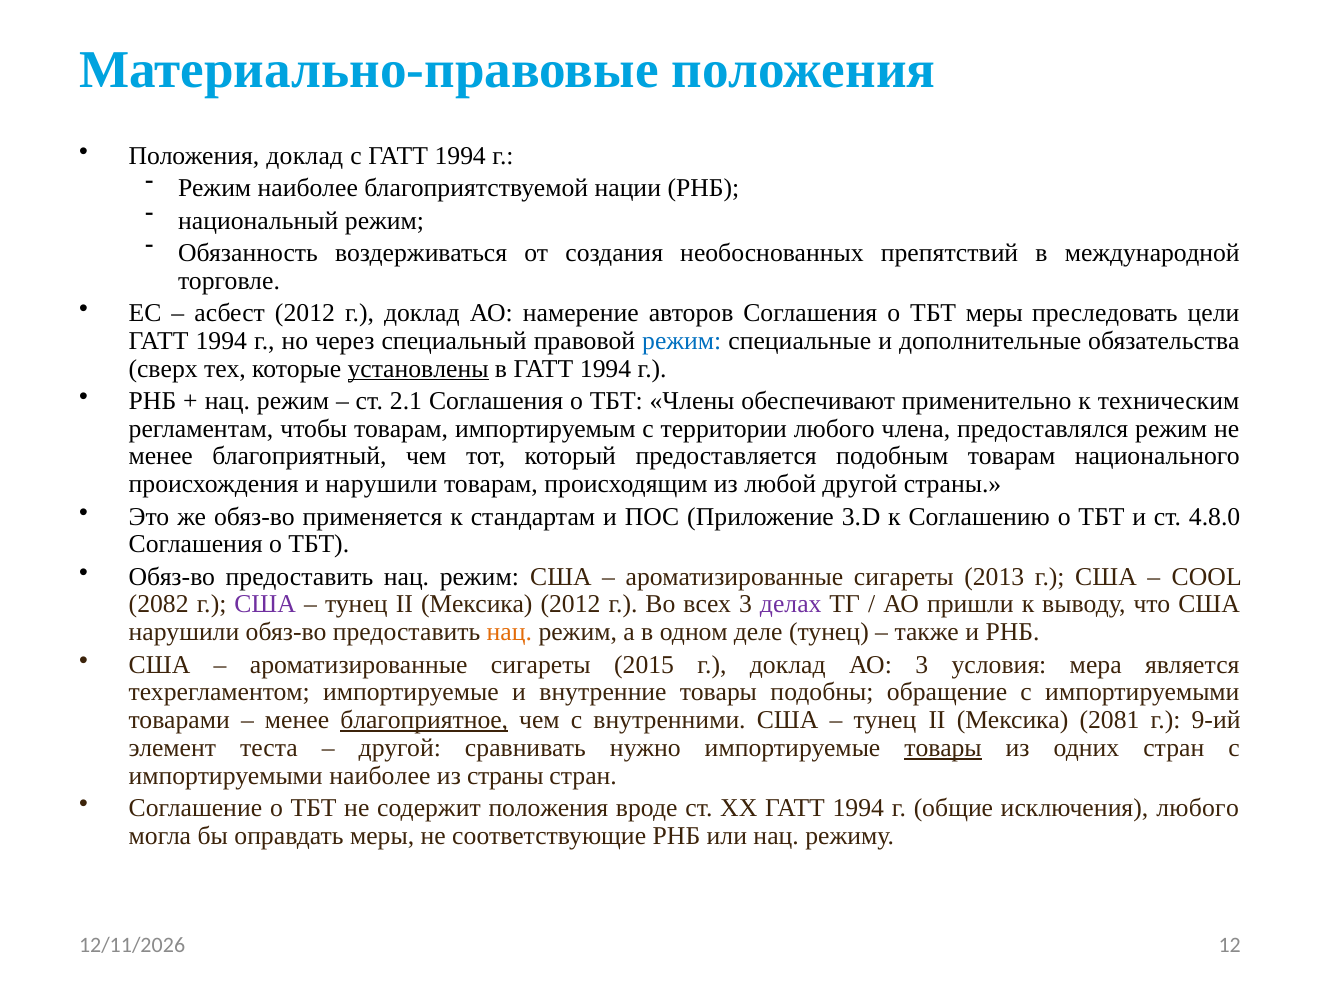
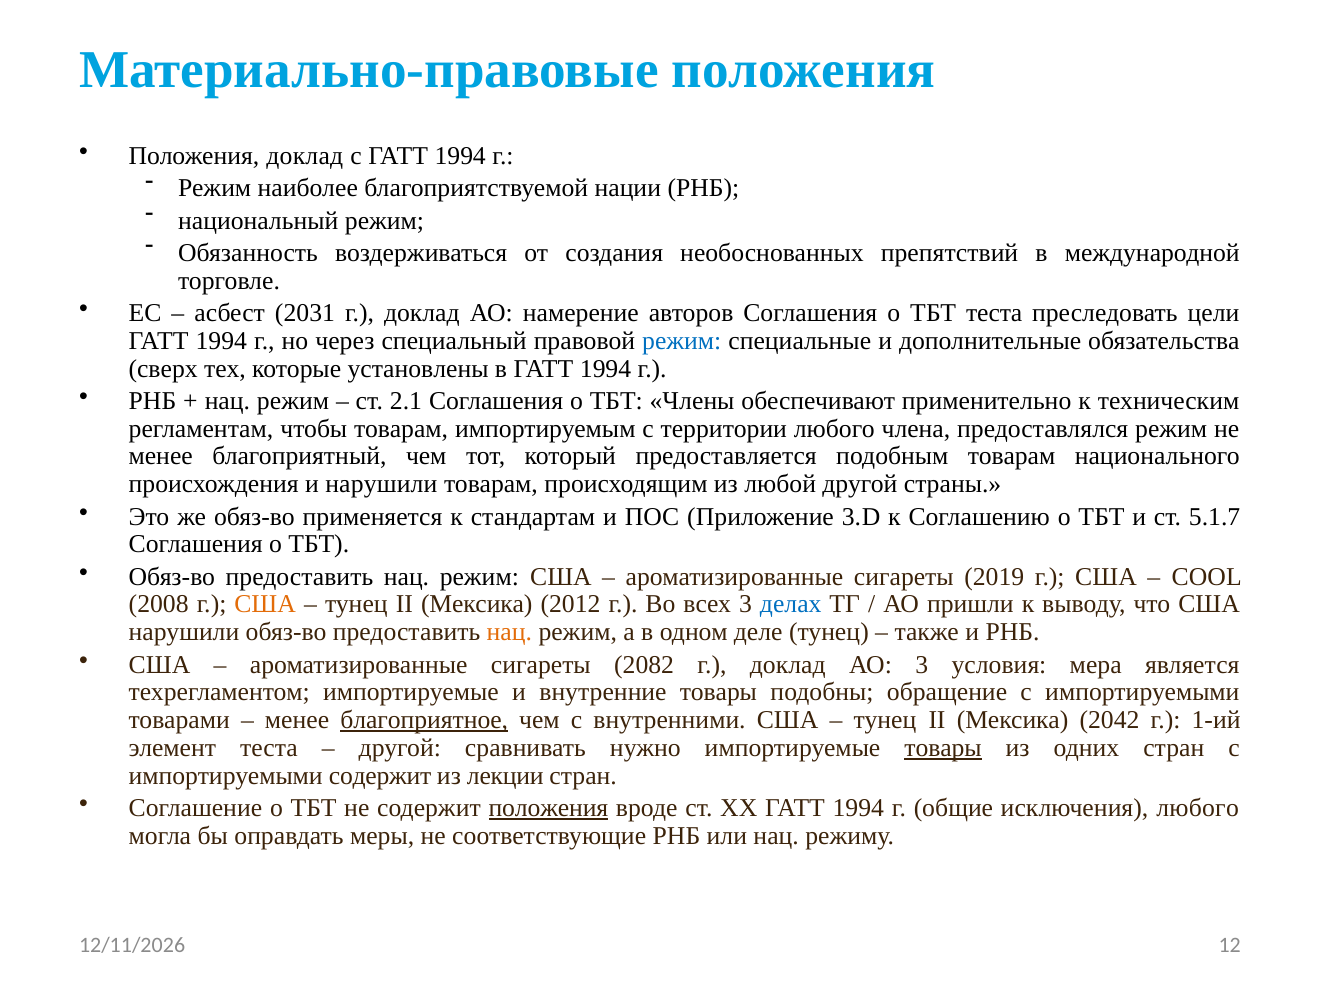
асбест 2012: 2012 -> 2031 (305, 313)
ТБТ меры: меры -> теста (994, 313)
установлены underline: present -> none (418, 369)
4.8.0: 4.8.0 -> 5.1.7 (1215, 517)
2013: 2013 -> 2019 (994, 577)
2082: 2082 -> 2008 (159, 604)
США colour: purple -> orange (265, 604)
делах colour: purple -> blue (791, 604)
2015: 2015 -> 2082 (644, 665)
2081: 2081 -> 2042 (1110, 720)
9-ий: 9-ий -> 1-ий (1216, 720)
импортируемыми наиболее: наиболее -> содержит (380, 776)
из страны: страны -> лекции (505, 776)
положения underline: none -> present (548, 808)
